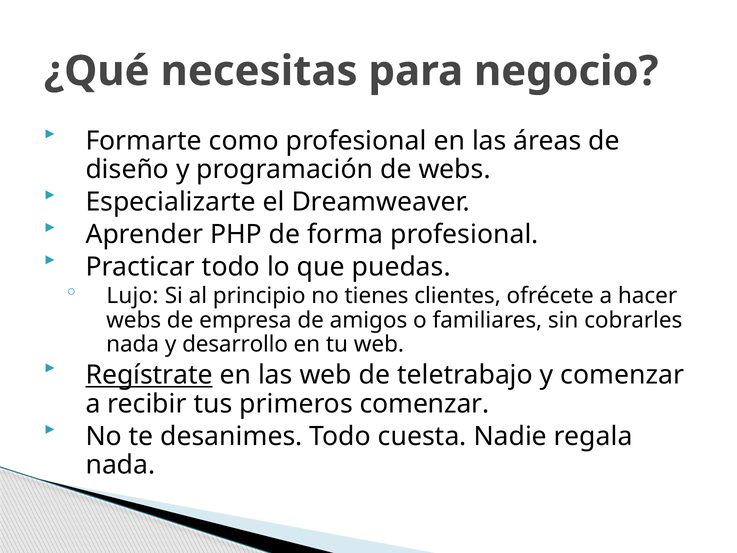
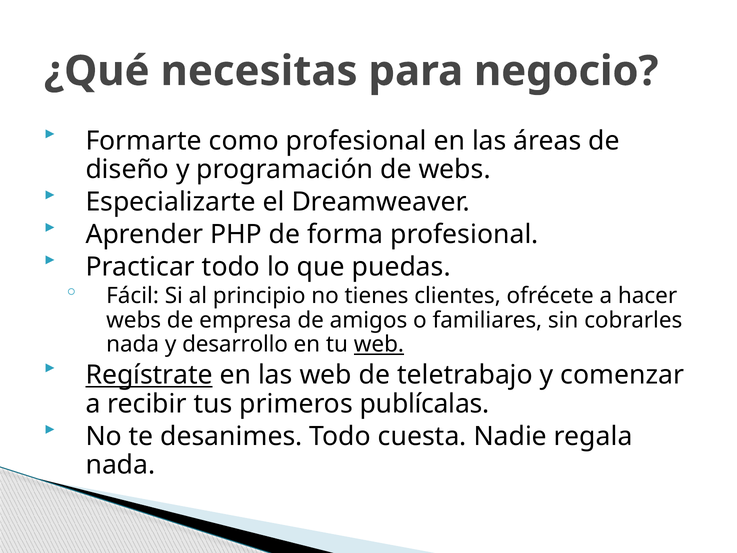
Lujo: Lujo -> Fácil (133, 296)
web underline: none -> present (379, 344)
primeros comenzar: comenzar -> publícalas (425, 404)
